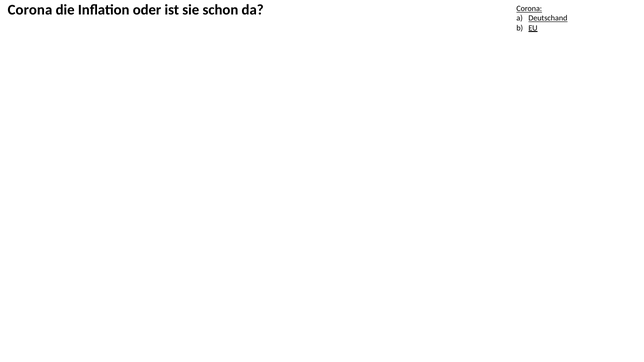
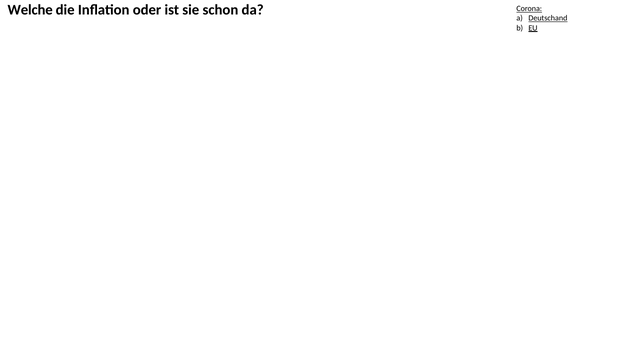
Corona: Corona -> Welche (30, 10)
